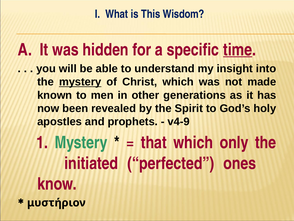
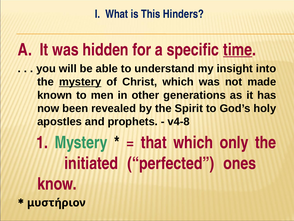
Wisdom: Wisdom -> Hinders (183, 14)
v4-9: v4-9 -> v4-8 (179, 121)
